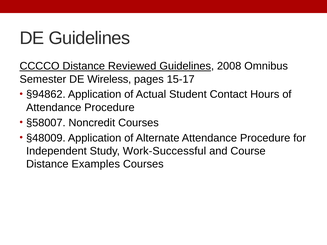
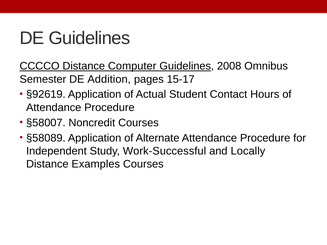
Reviewed: Reviewed -> Computer (132, 66)
Wireless: Wireless -> Addition (109, 79)
§94862: §94862 -> §92619 (46, 95)
§48009: §48009 -> §58089 (46, 138)
Course: Course -> Locally (248, 151)
